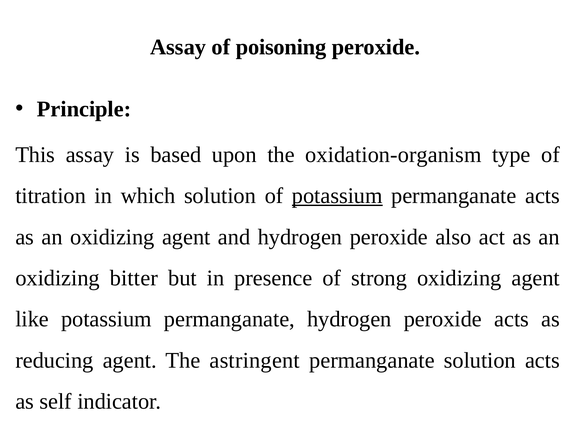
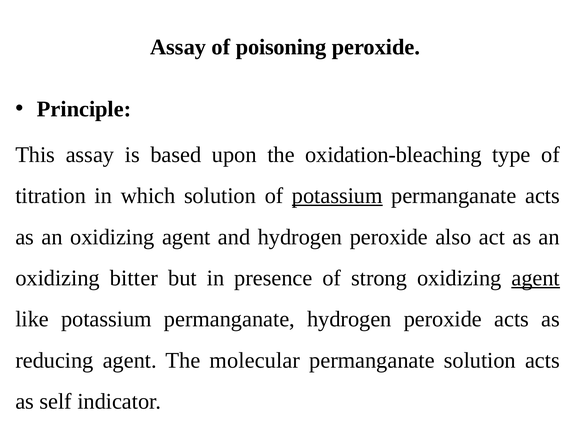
oxidation-organism: oxidation-organism -> oxidation-bleaching (393, 155)
agent underline: none -> present (536, 278)
astringent: astringent -> molecular (255, 360)
